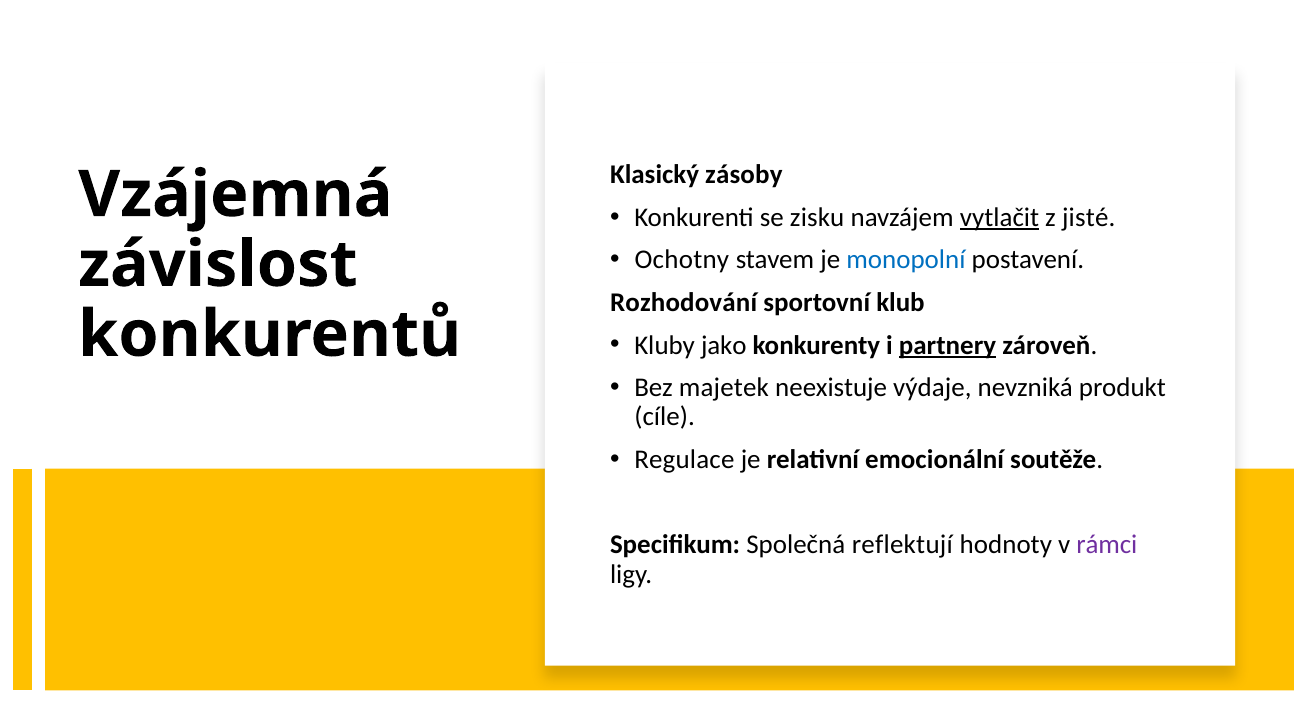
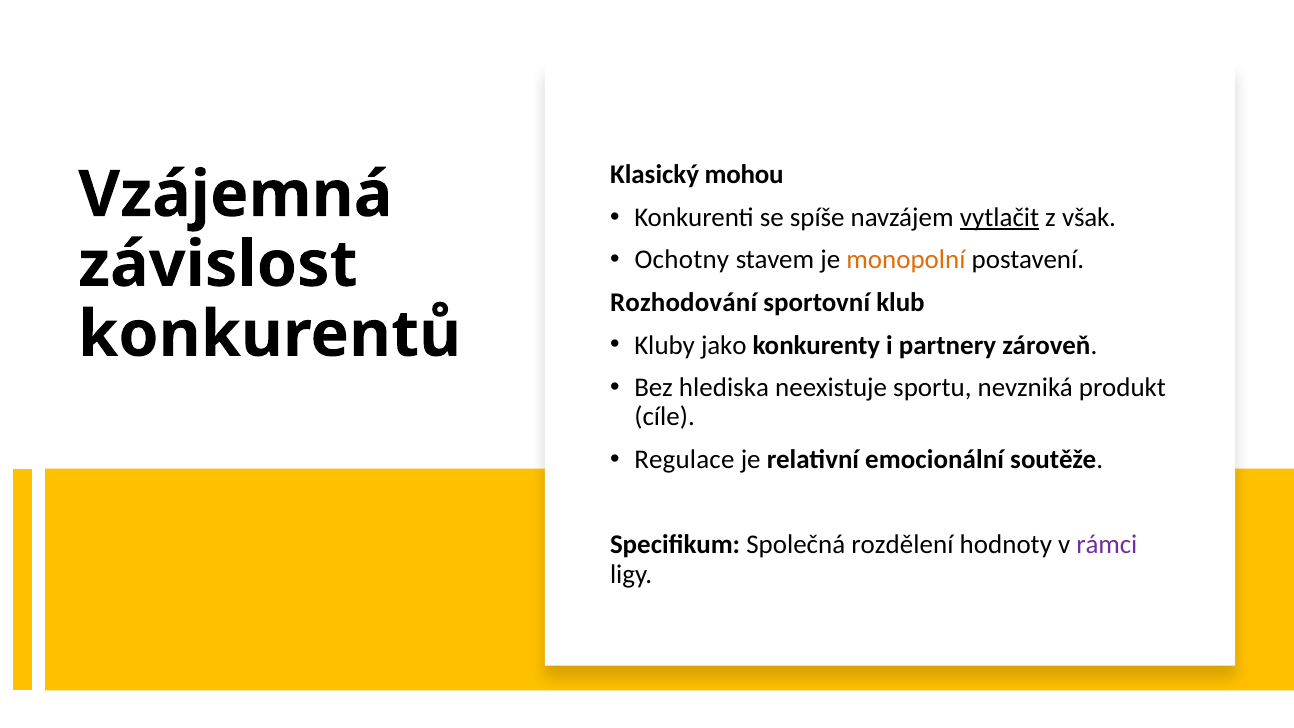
zásoby: zásoby -> mohou (744, 175)
zisku: zisku -> spíše (817, 217)
jisté: jisté -> však (1089, 217)
monopolní colour: blue -> orange (906, 260)
partnery underline: present -> none (948, 345)
majetek: majetek -> hlediska (724, 388)
výdaje: výdaje -> sportu (932, 388)
reflektují: reflektují -> rozdělení (902, 545)
